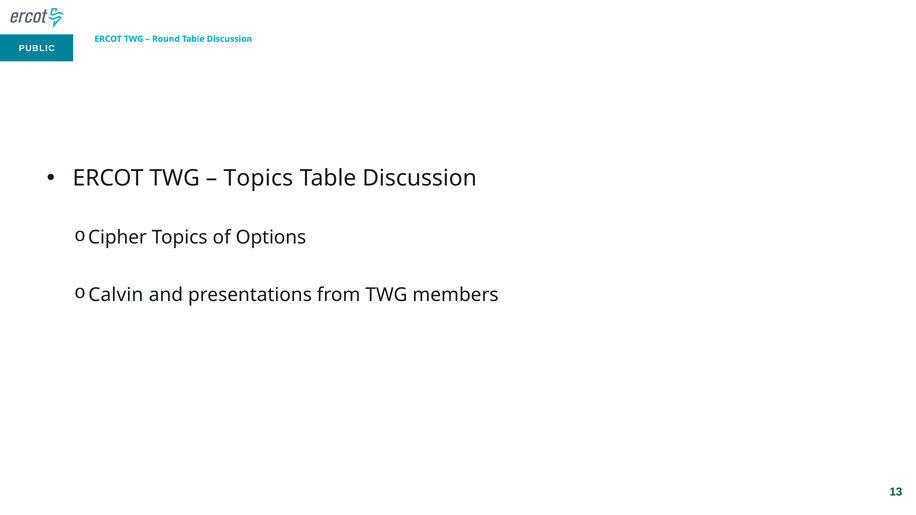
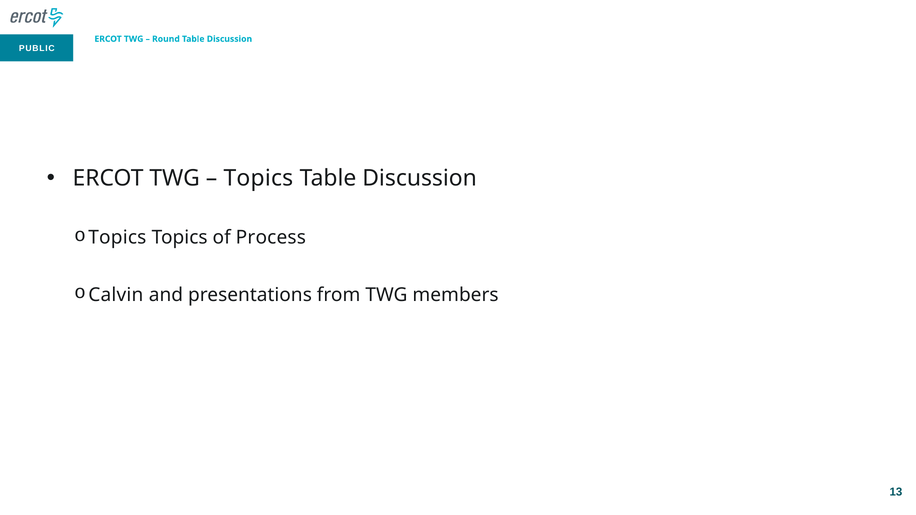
Cipher: Cipher -> Topics (117, 238)
Options: Options -> Process (271, 238)
